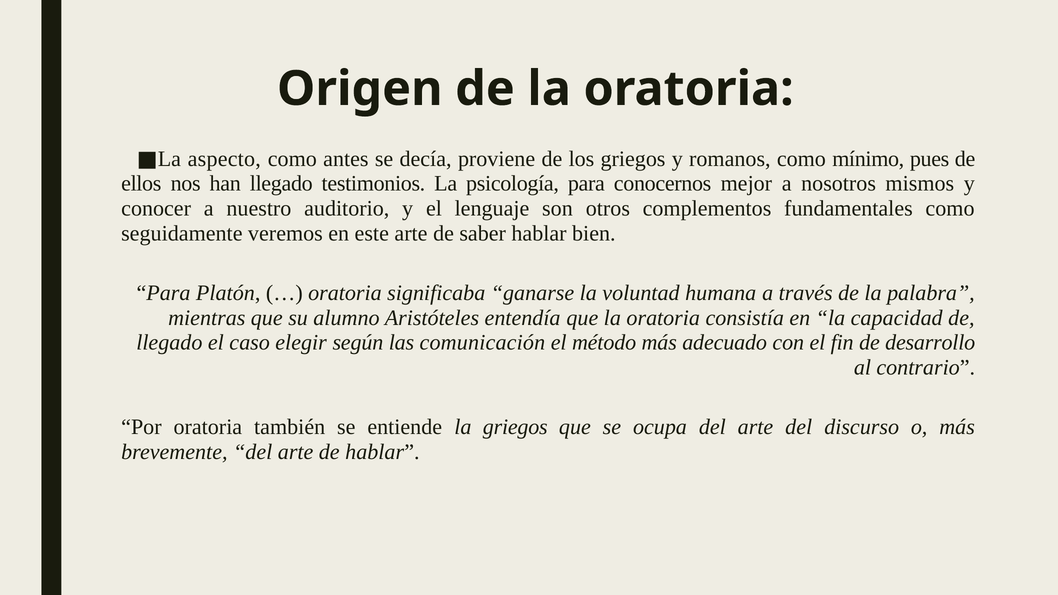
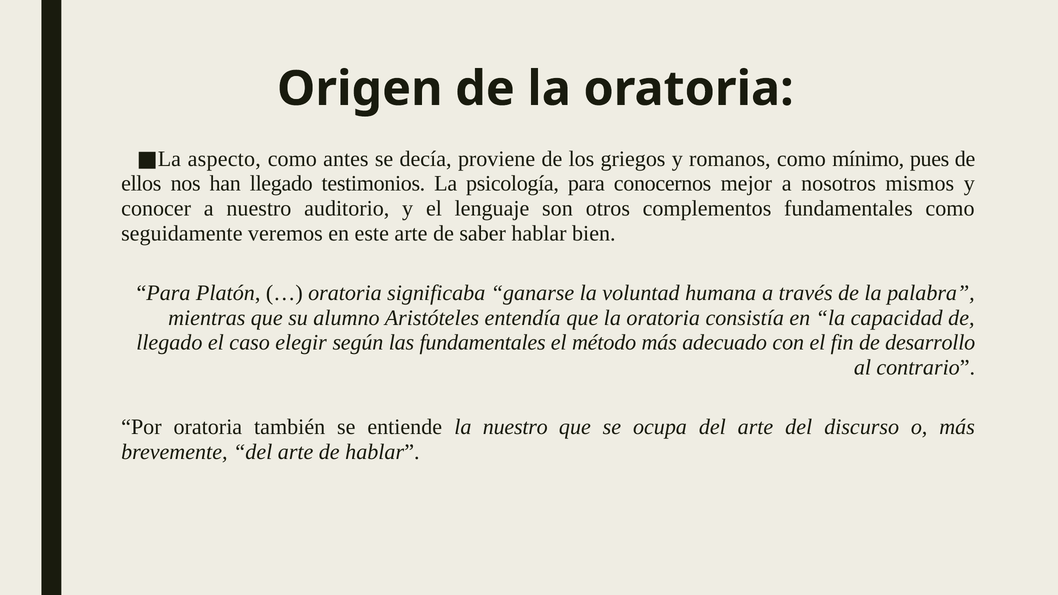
las comunicación: comunicación -> fundamentales (483, 343)
la griegos: griegos -> nuestro (515, 427)
